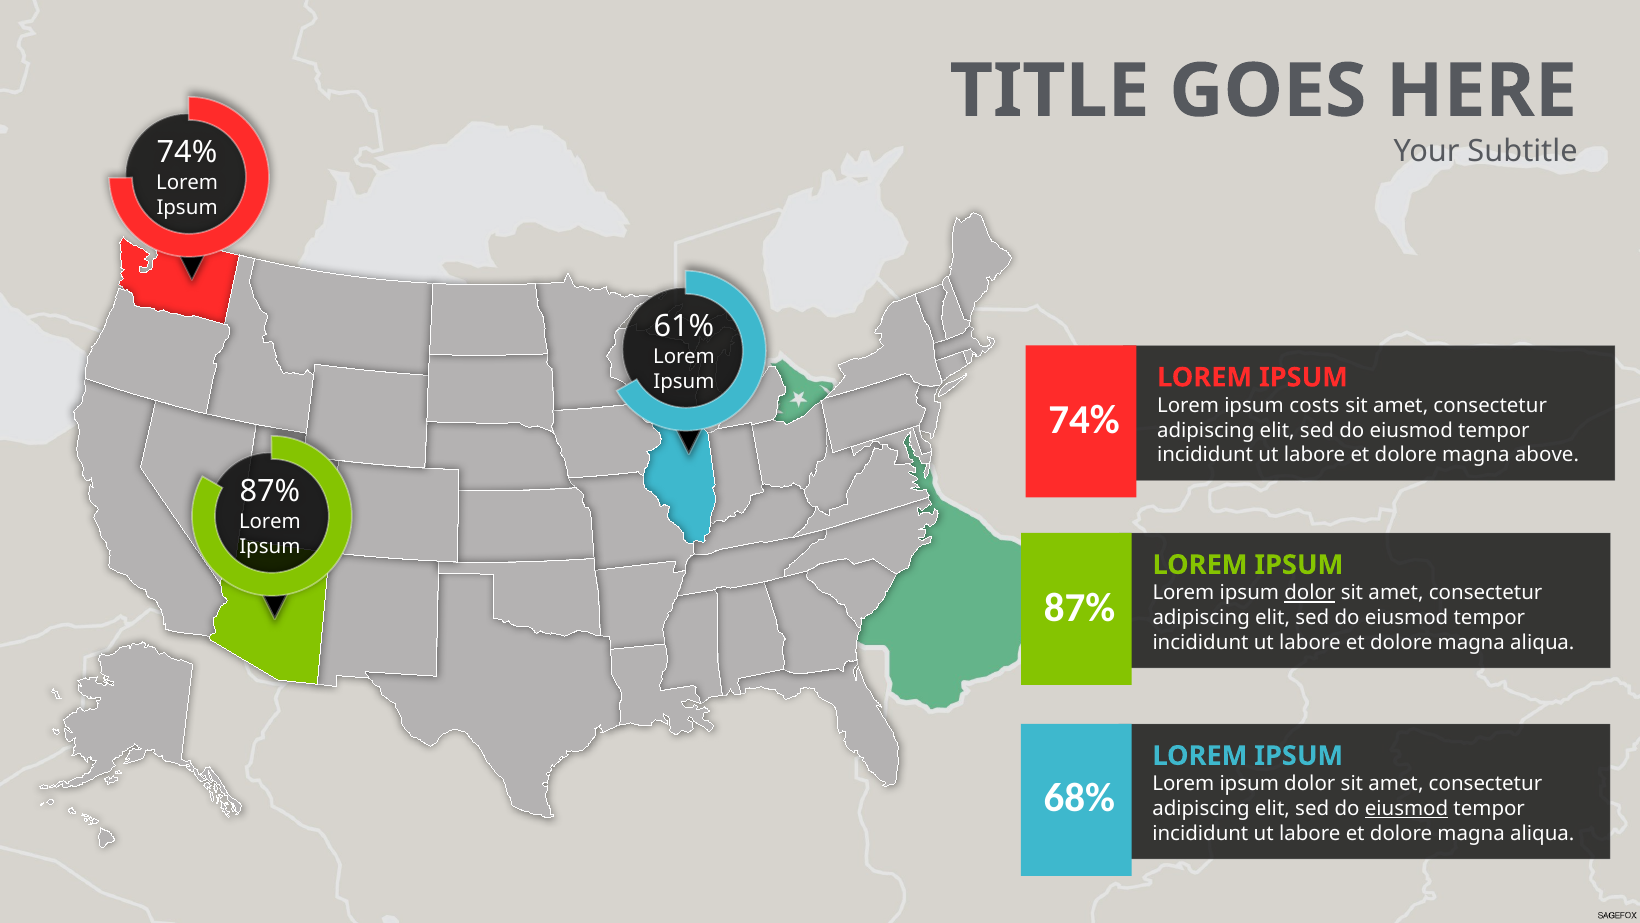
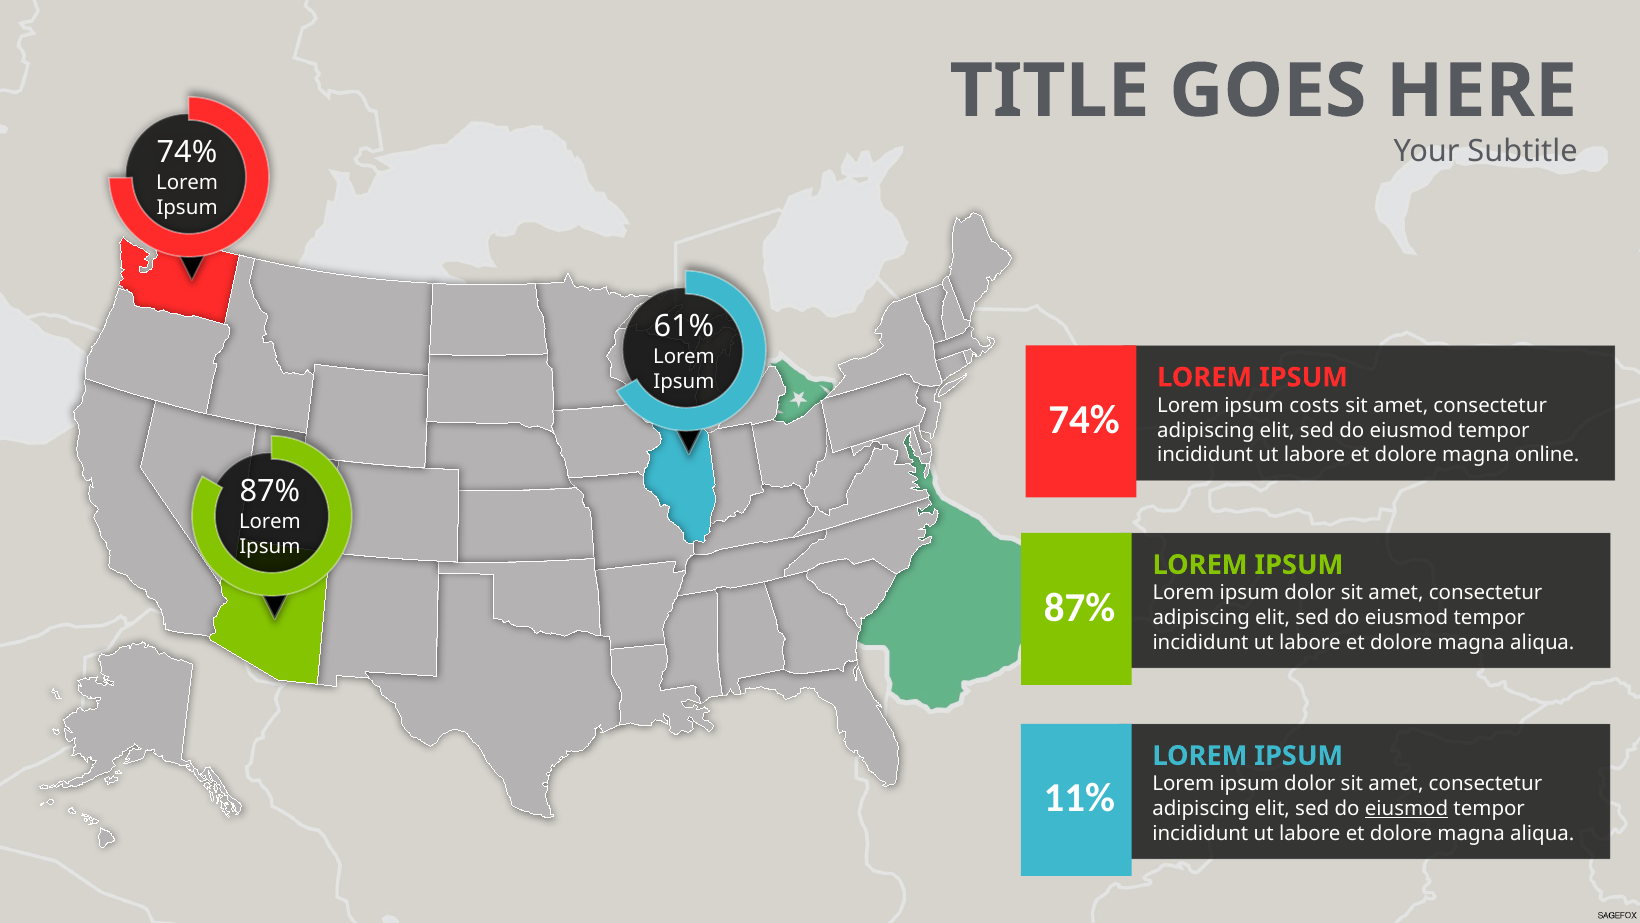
above: above -> online (1547, 455)
dolor underline: present -> none (1310, 593)
68%: 68% -> 11% (1079, 798)
